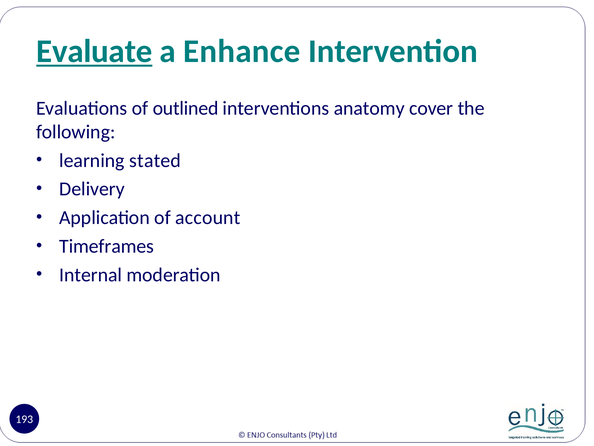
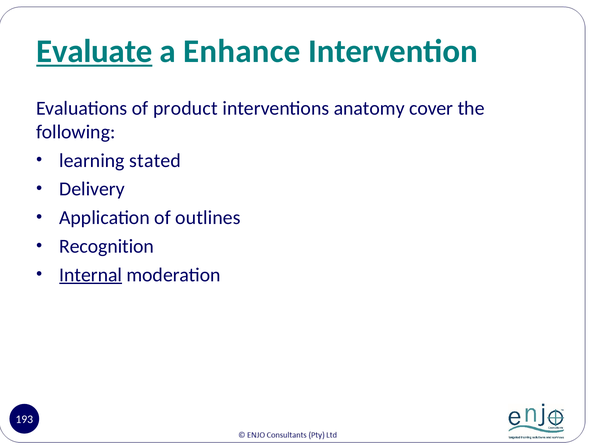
outlined: outlined -> product (185, 108)
account: account -> outlines (208, 217)
Timeframes: Timeframes -> Recognition (107, 246)
Internal underline: none -> present (91, 275)
